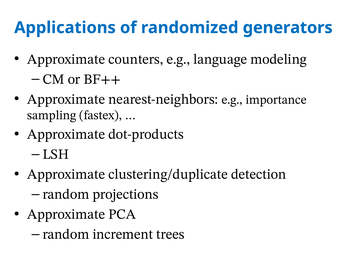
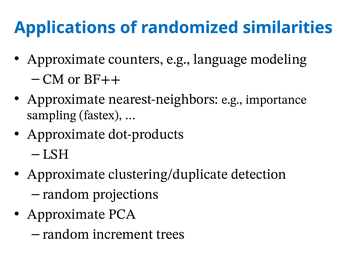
generators: generators -> similarities (288, 28)
